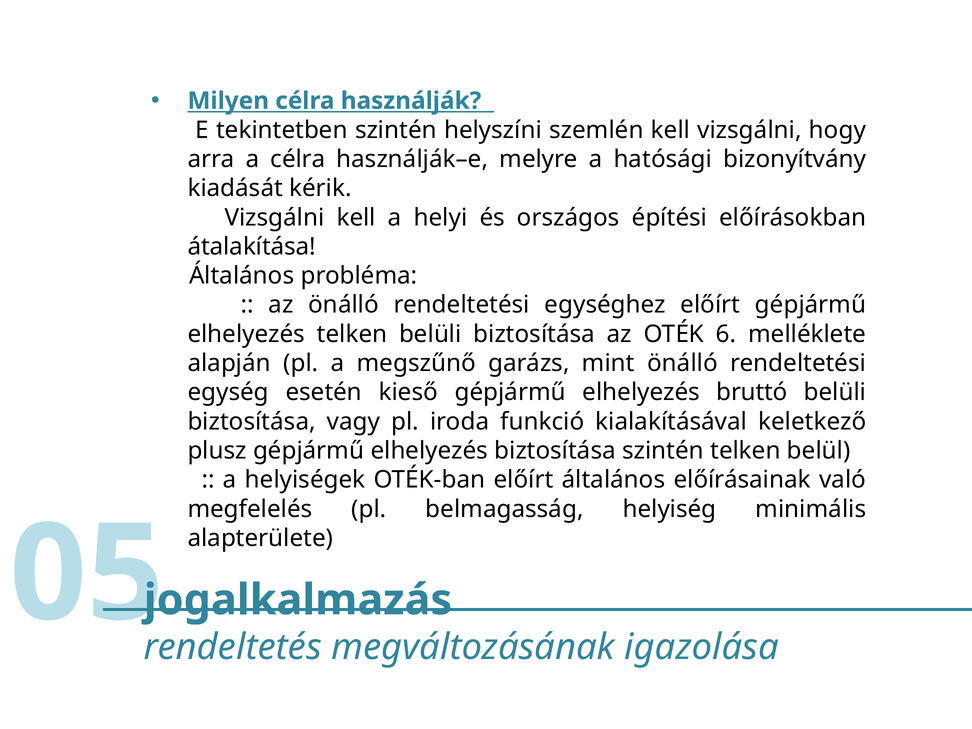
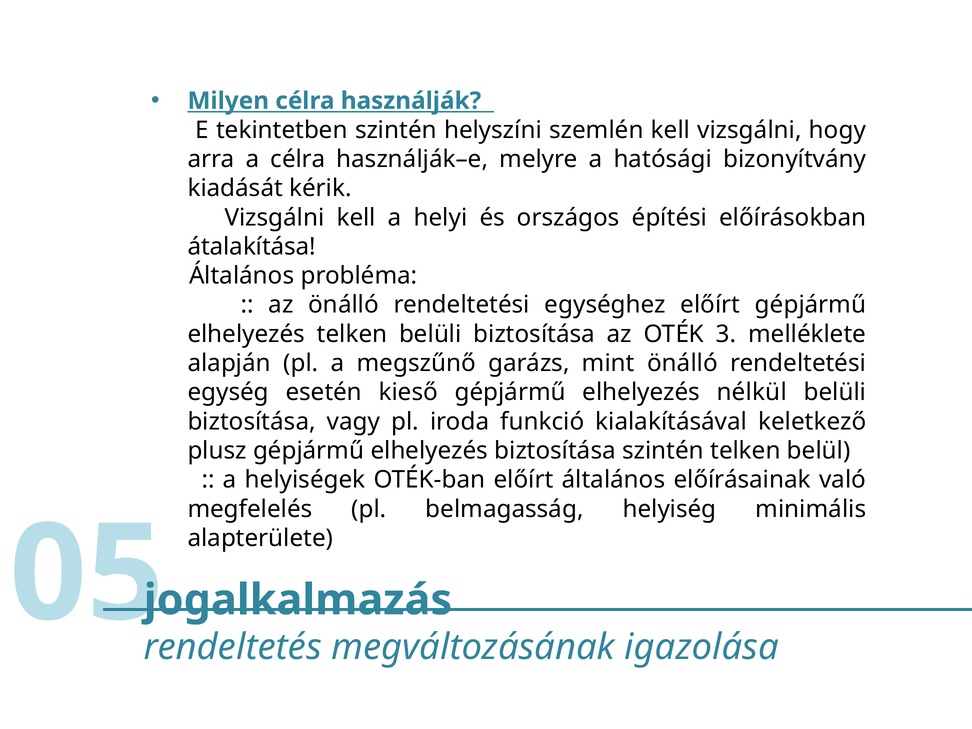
6: 6 -> 3 (726, 334)
bruttó: bruttó -> nélkül (752, 392)
